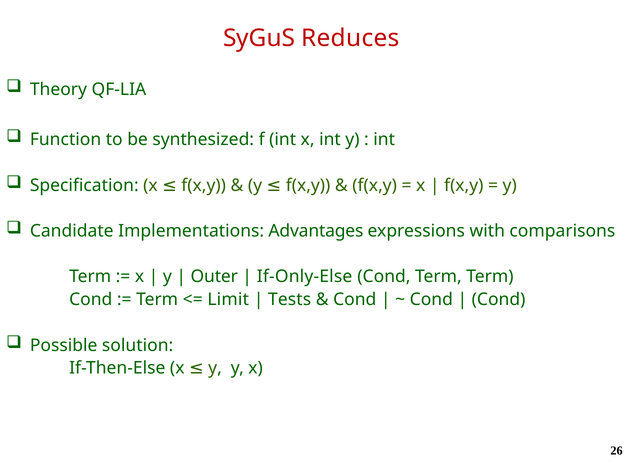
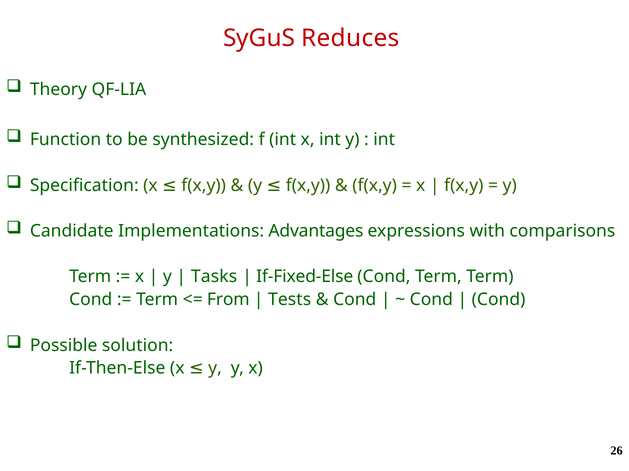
Outer: Outer -> Tasks (214, 277)
If-Only-Else: If-Only-Else -> If-Fixed-Else (305, 277)
Limit: Limit -> From (228, 300)
